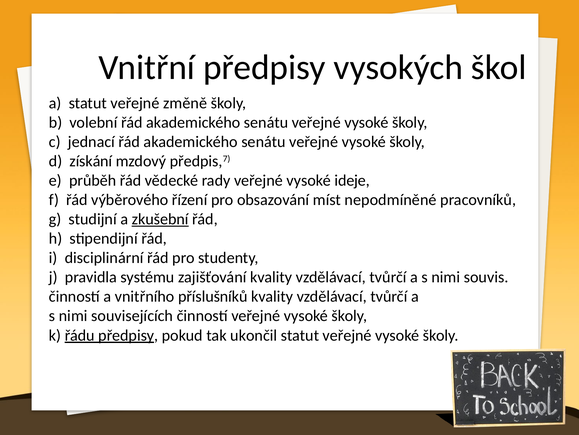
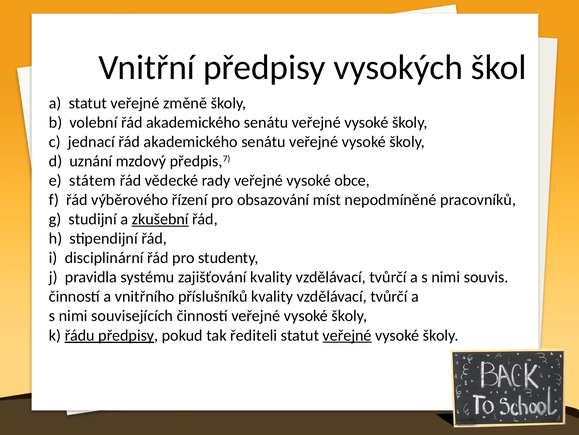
získání: získání -> uznání (91, 161)
průběh: průběh -> státem (93, 180)
ideje: ideje -> obce (352, 180)
ukončil: ukončil -> řediteli (254, 335)
veřejné underline: none -> present (347, 335)
